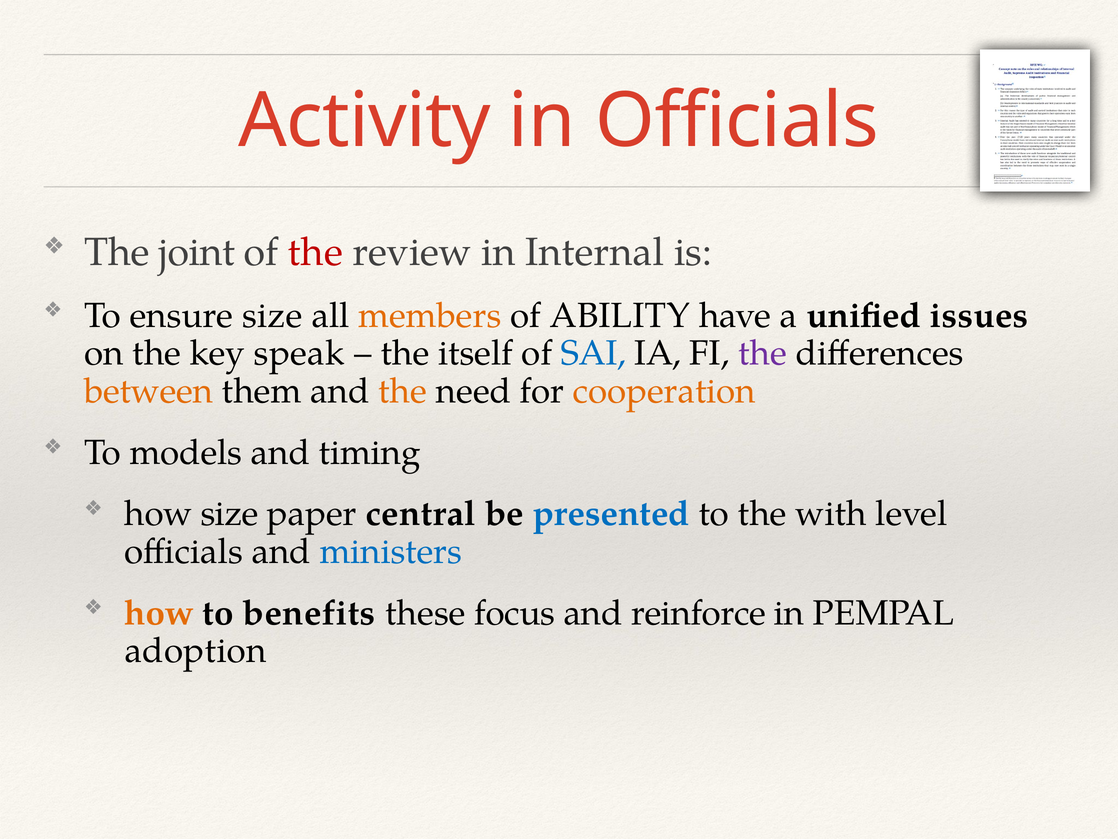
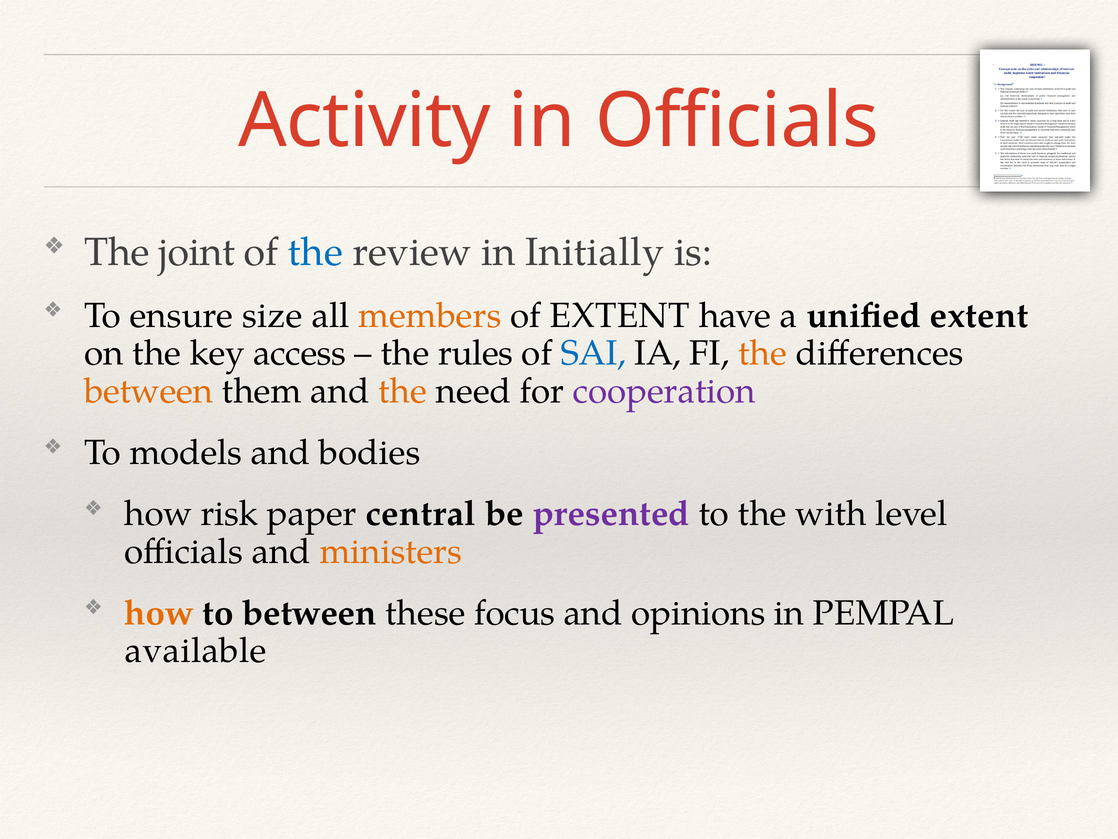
the colour: red -> blue (315, 252)
Internal: Internal -> Initially (595, 252)
of ABILITY: ABILITY -> EXTENT (620, 315)
unified issues: issues -> extent (979, 315)
speak: speak -> access (300, 353)
itself: itself -> rules (476, 353)
the colour: purple -> orange (763, 353)
cooperation colour: orange -> purple (664, 391)
timing: timing -> bodies (370, 452)
how size: size -> risk (229, 514)
presented colour: blue -> purple (611, 514)
ministers colour: blue -> orange (391, 551)
to benefits: benefits -> between (309, 613)
reinforce: reinforce -> opinions (698, 613)
adoption: adoption -> available (196, 650)
